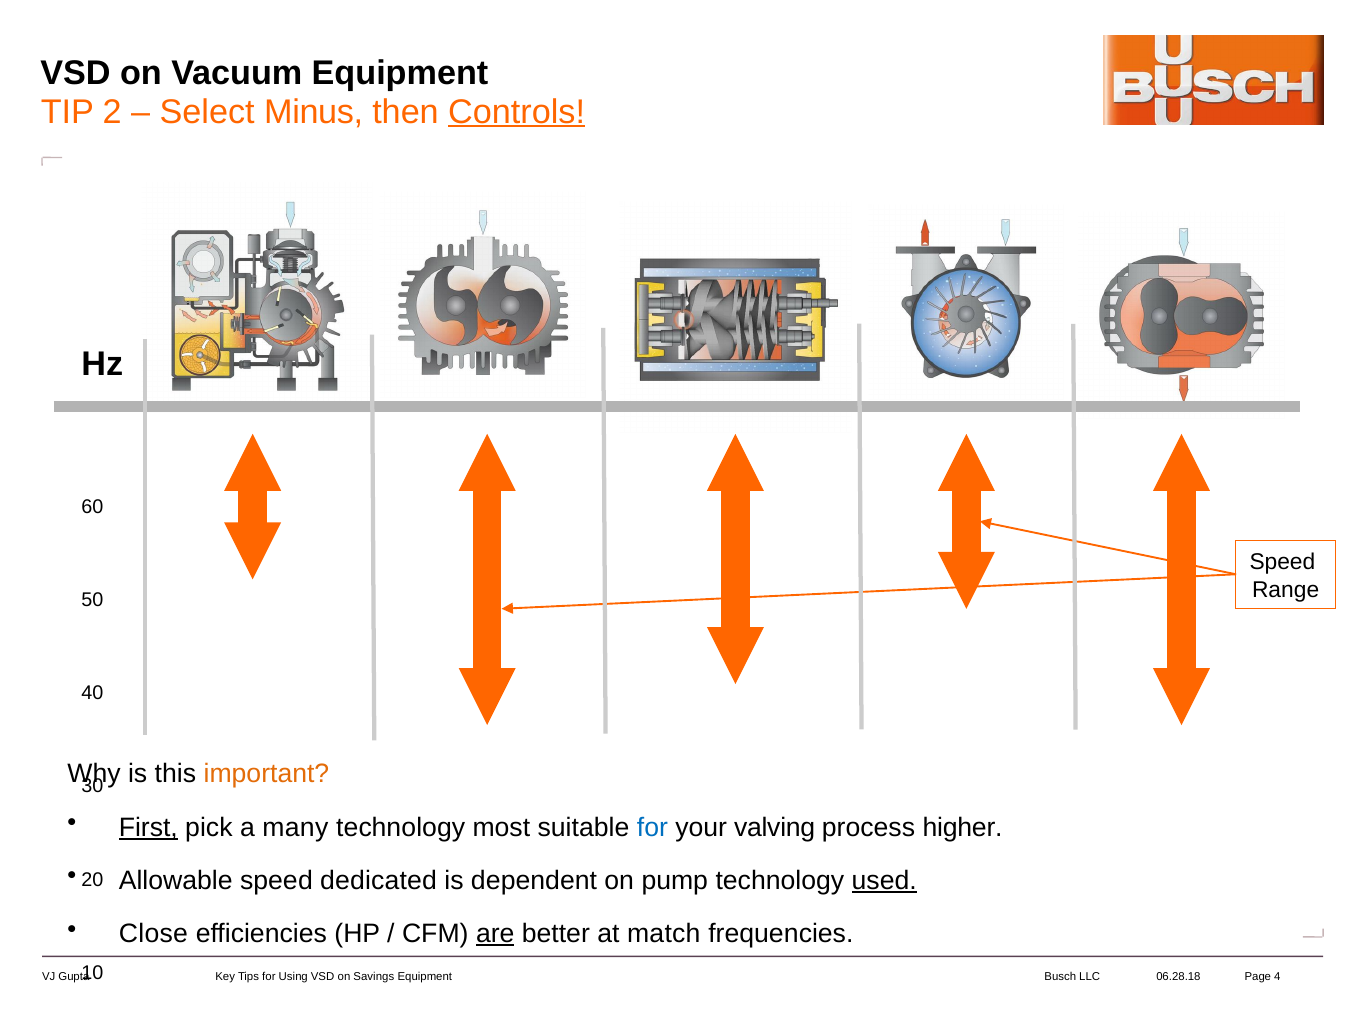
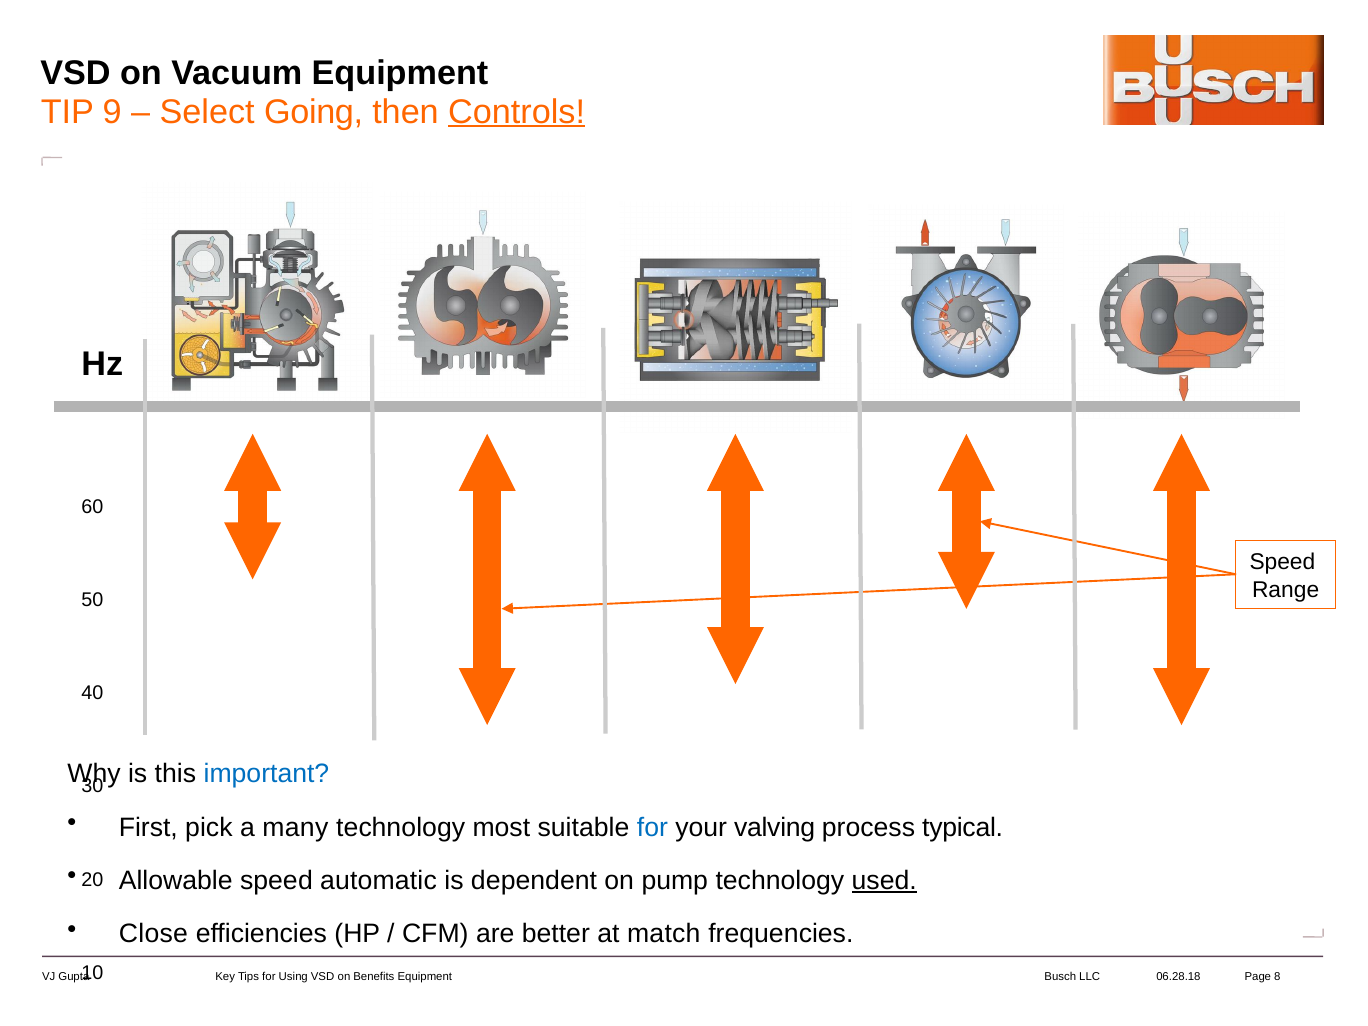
2: 2 -> 9 (112, 112)
Minus: Minus -> Going (314, 112)
important colour: orange -> blue (266, 774)
First underline: present -> none (148, 827)
higher: higher -> typical (963, 827)
dedicated: dedicated -> automatic (378, 880)
are underline: present -> none (495, 934)
Savings: Savings -> Benefits (374, 977)
4: 4 -> 8 (1277, 977)
